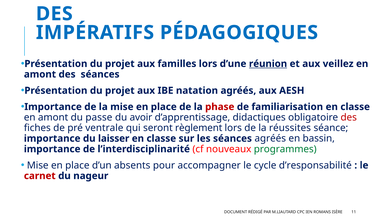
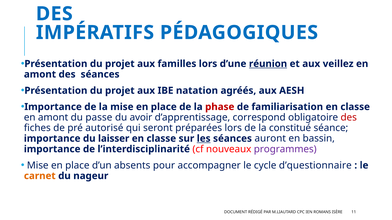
didactiques: didactiques -> correspond (259, 118)
ventrale: ventrale -> autorisé (104, 128)
règlement: règlement -> préparées (199, 128)
réussites: réussites -> constitué (290, 128)
les underline: none -> present (204, 139)
séances agréés: agréés -> auront (270, 139)
programmes colour: green -> purple (285, 149)
d’responsabilité: d’responsabilité -> d’questionnaire (315, 166)
carnet colour: red -> orange (40, 176)
